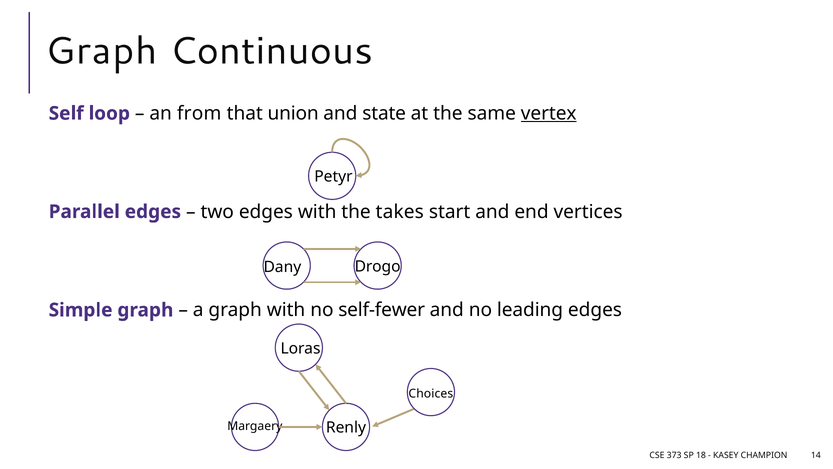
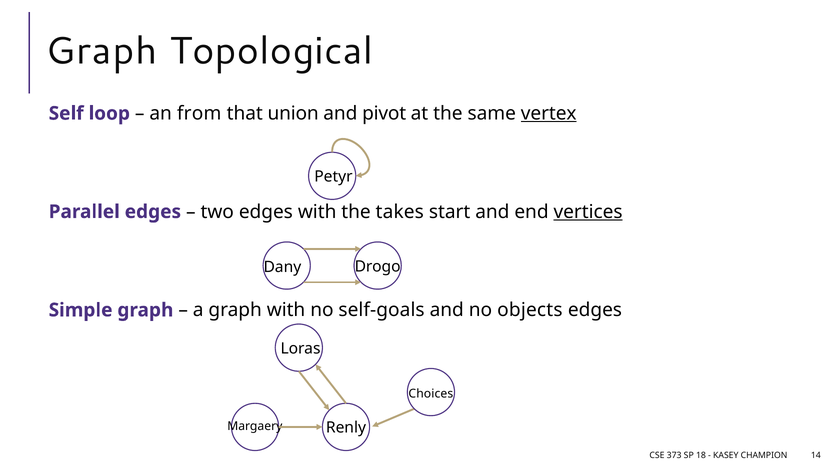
Continuous: Continuous -> Topological (271, 51)
state: state -> pivot (384, 113)
vertices underline: none -> present (588, 212)
self-fewer: self-fewer -> self-goals (382, 310)
leading: leading -> objects (530, 310)
